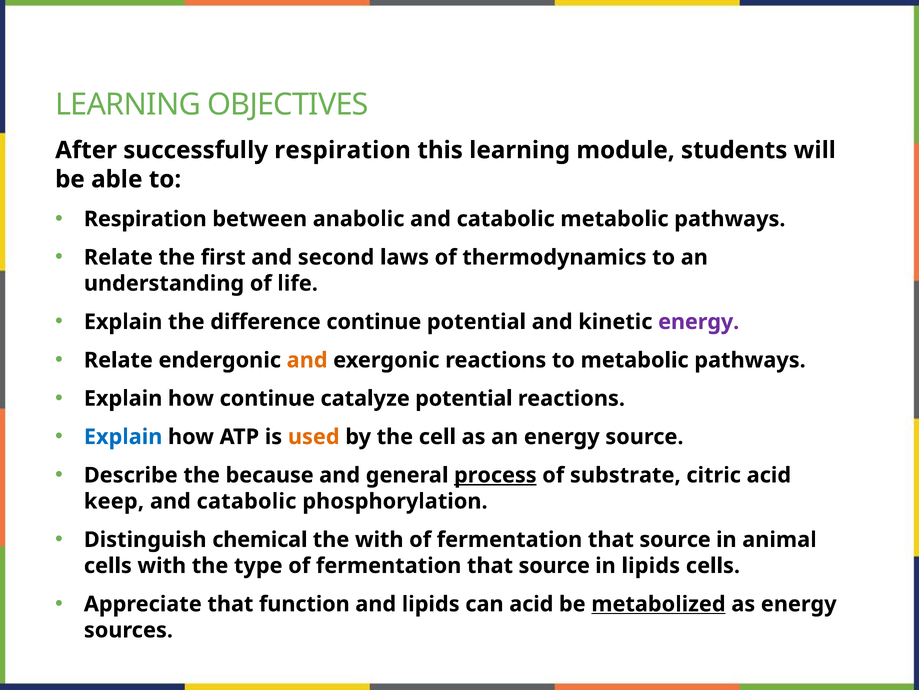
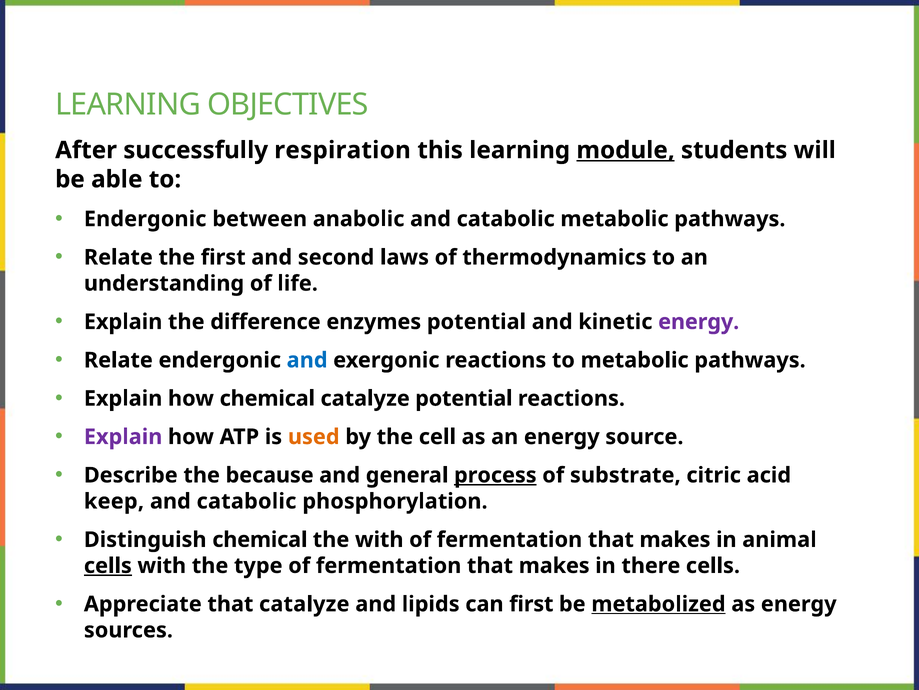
module underline: none -> present (626, 150)
Respiration: Respiration -> Endergonic (145, 219)
difference continue: continue -> enzymes (374, 322)
and colour: orange -> blue (307, 360)
how continue: continue -> chemical (267, 398)
Explain colour: blue -> purple (123, 436)
source: source -> makes (675, 539)
cells underline: none -> present (108, 565)
source: source -> makes (554, 565)
in lipids: lipids -> there (651, 565)
that function: function -> catalyze (304, 604)
can acid: acid -> first (531, 604)
